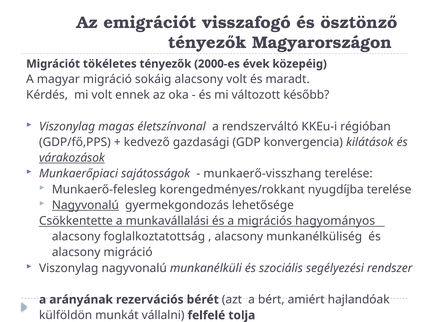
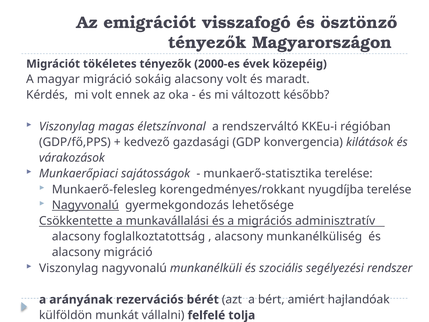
várakozások underline: present -> none (72, 158)
munkaerő-visszhang: munkaerő-visszhang -> munkaerő-statisztika (262, 174)
hagyományos: hagyományos -> adminisztratív (335, 221)
